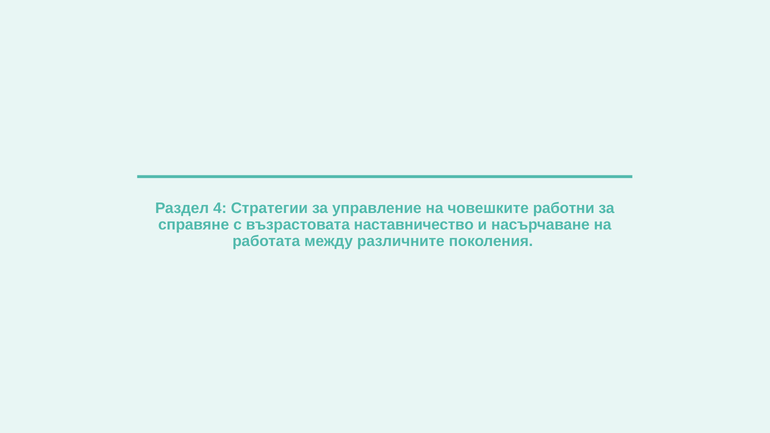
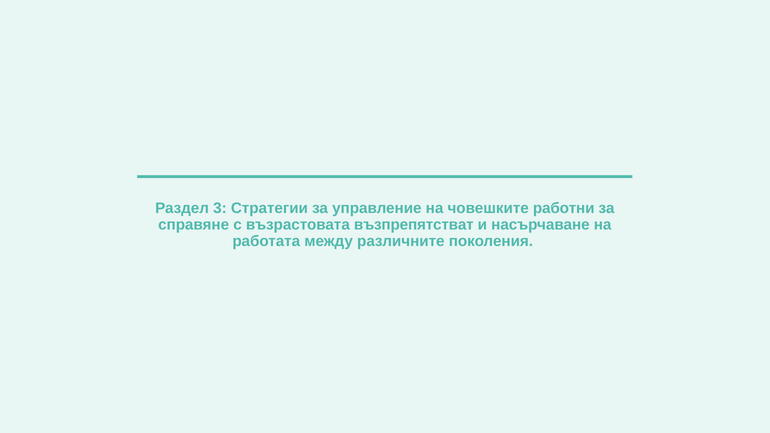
4: 4 -> 3 (220, 208)
наставничество: наставничество -> възпрепятстват (414, 225)
